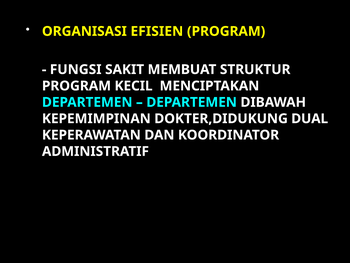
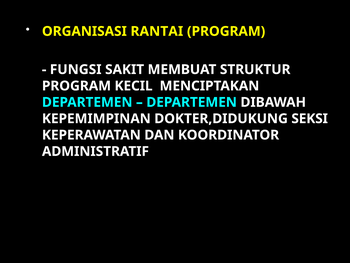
EFISIEN: EFISIEN -> RANTAI (157, 31)
DUAL: DUAL -> SEKSI (310, 118)
